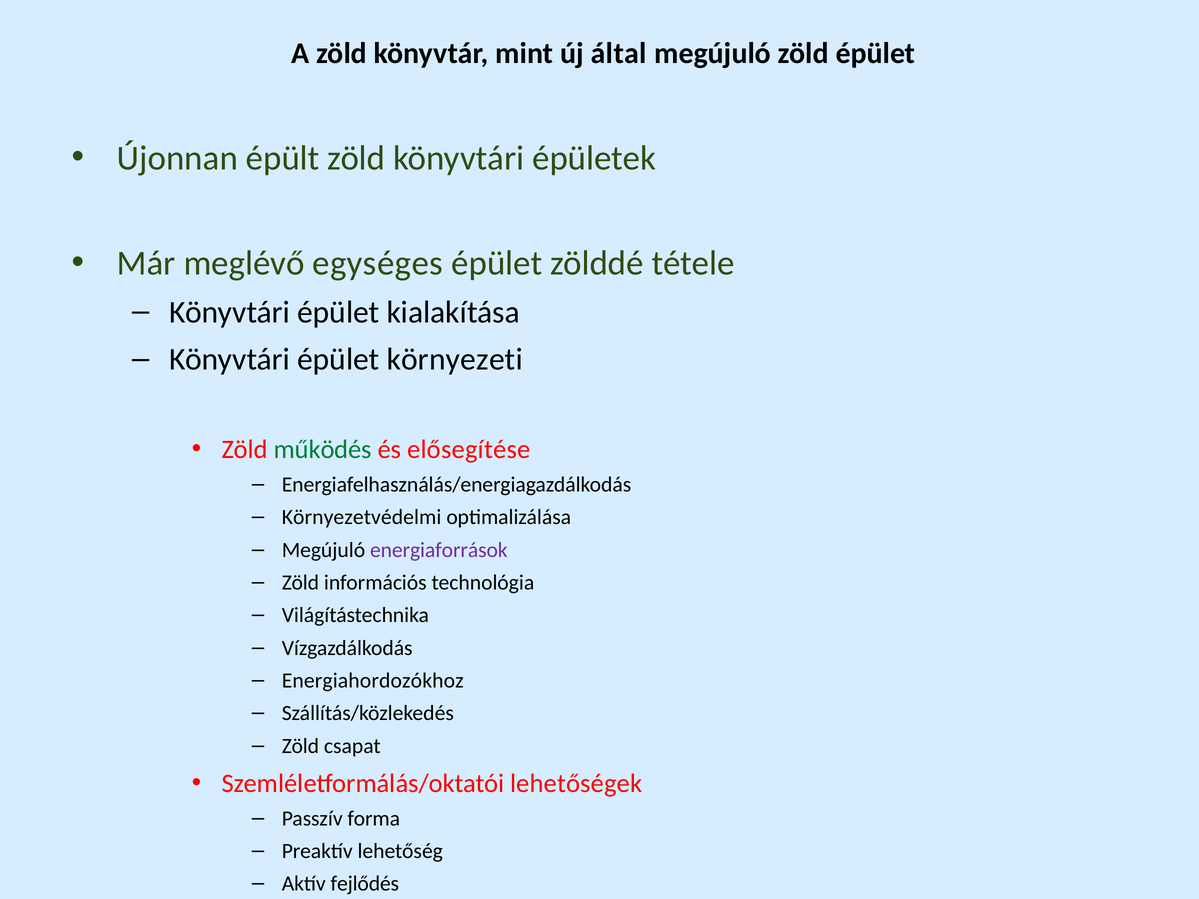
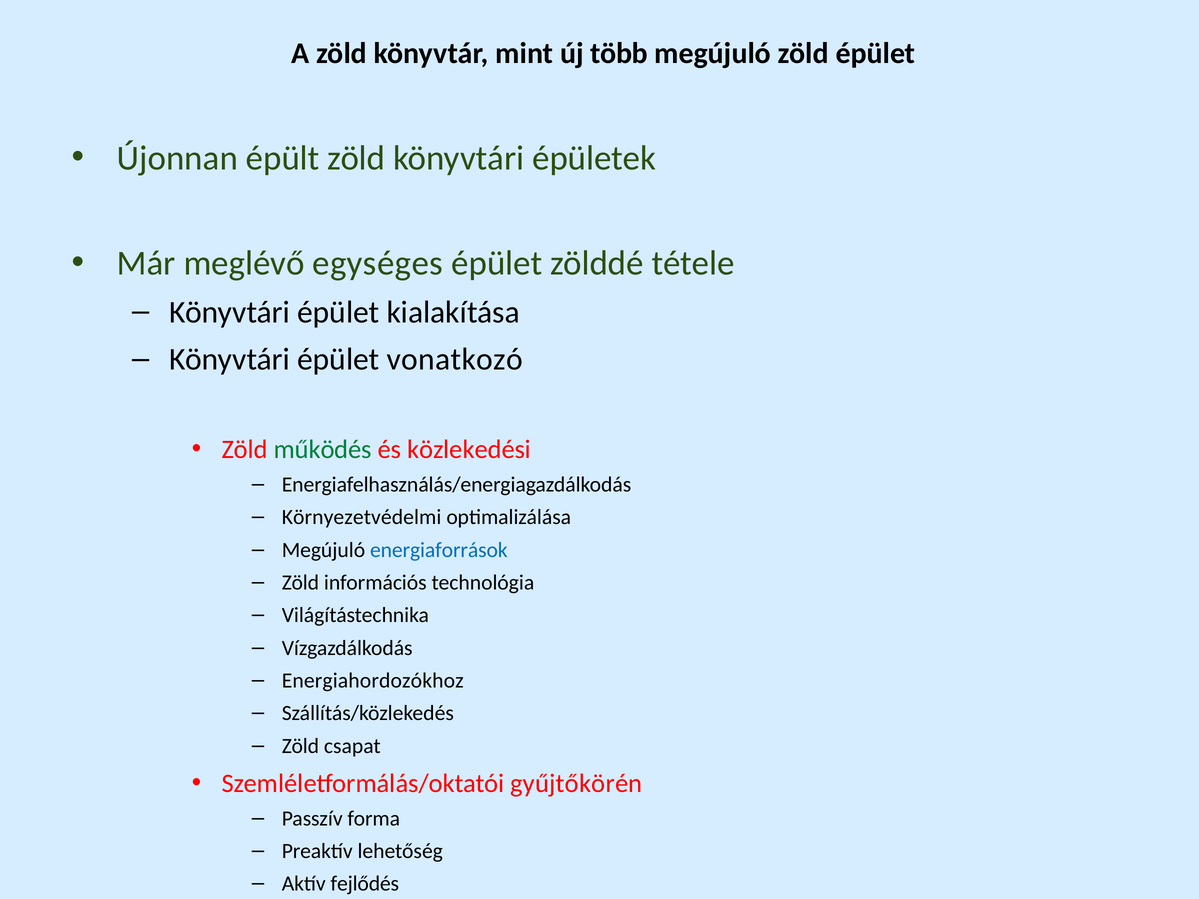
által: által -> több (619, 53)
környezeti: környezeti -> vonatkozó (455, 360)
elősegítése: elősegítése -> közlekedési (469, 450)
energiaforrások colour: purple -> blue (439, 550)
lehetőségek: lehetőségek -> gyűjtőkörén (576, 783)
